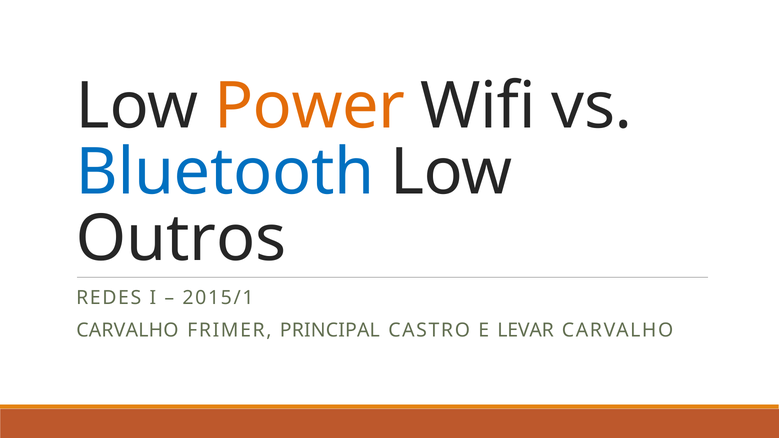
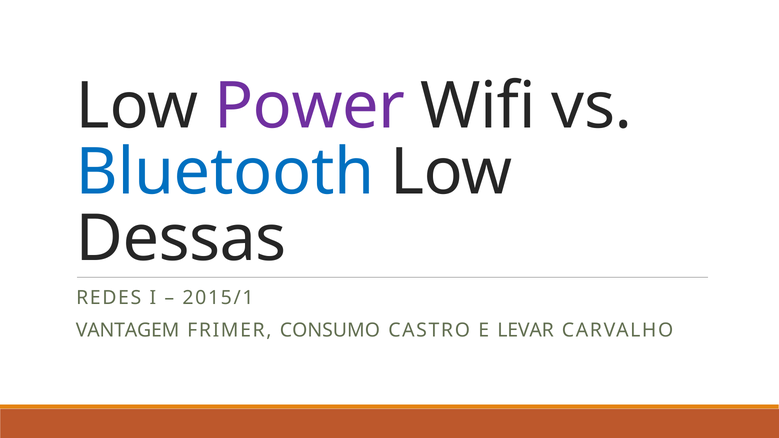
Power colour: orange -> purple (310, 106)
Outros: Outros -> Dessas (181, 239)
CARVALHO: CARVALHO -> VANTAGEM (128, 330)
PRINCIPAL: PRINCIPAL -> CONSUMO (330, 330)
